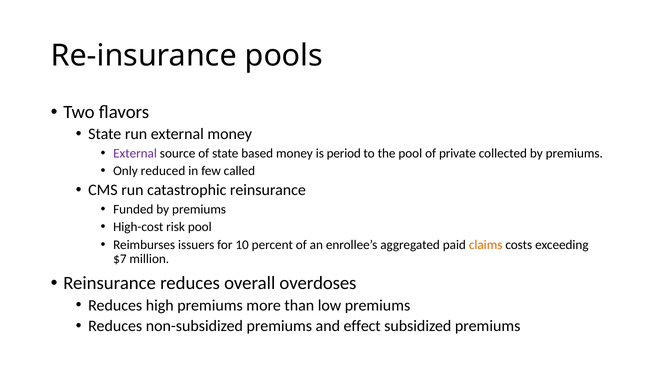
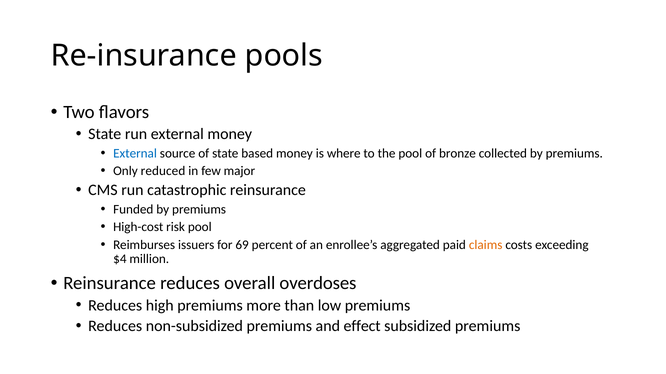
External colour: purple -> blue (135, 154)
period: period -> where (344, 154)
private: private -> bronze (457, 154)
called: called -> major (239, 171)
10: 10 -> 69 (242, 245)
$7: $7 -> $4 (120, 259)
